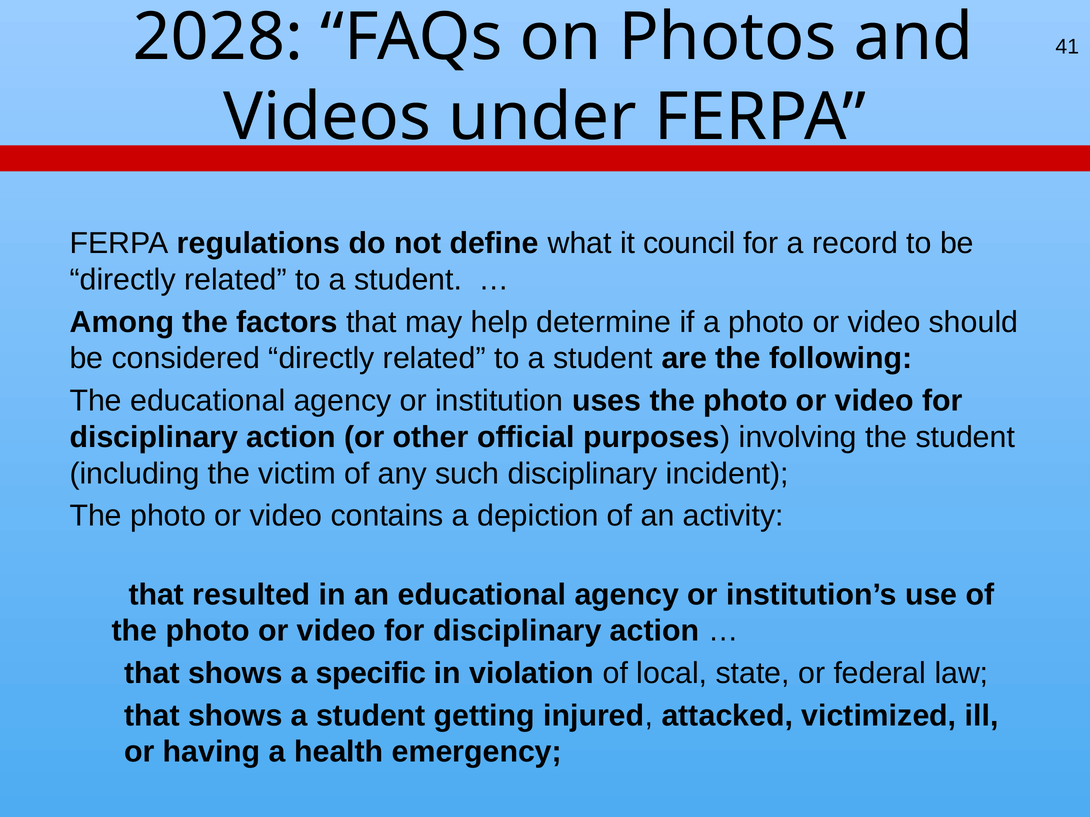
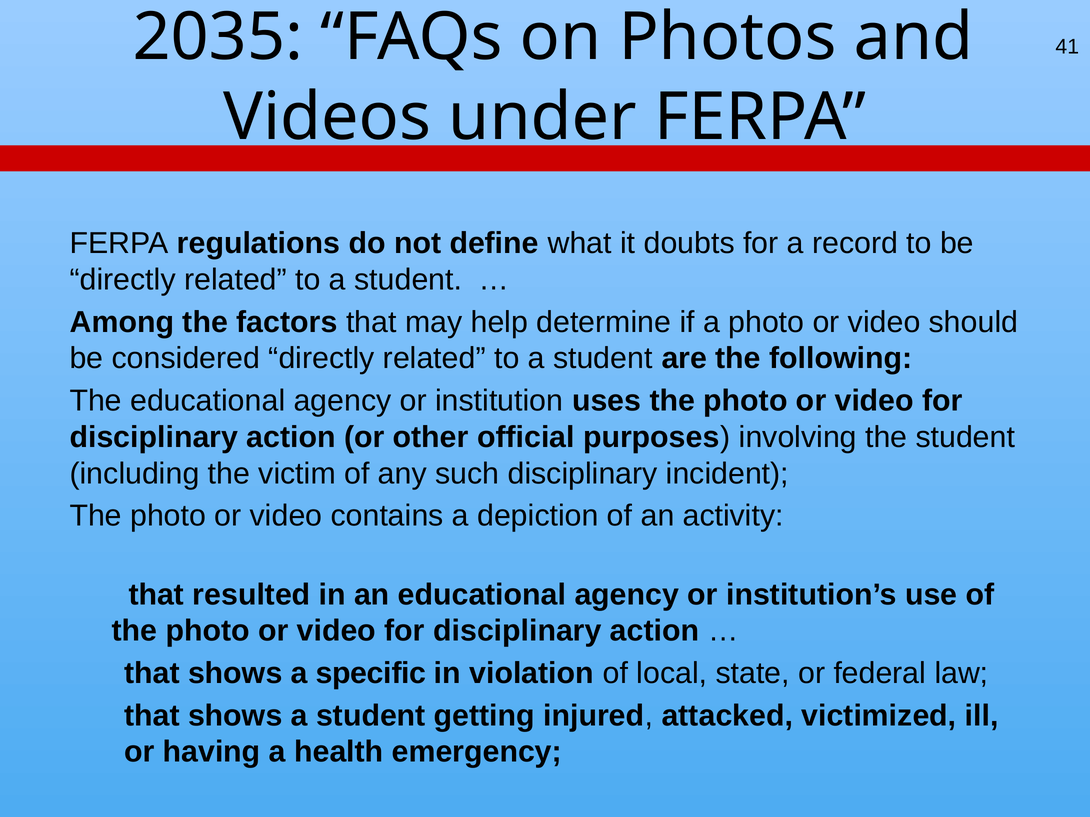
2028: 2028 -> 2035 (218, 37)
council: council -> doubts (689, 244)
